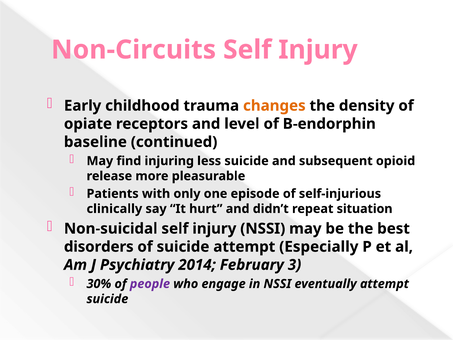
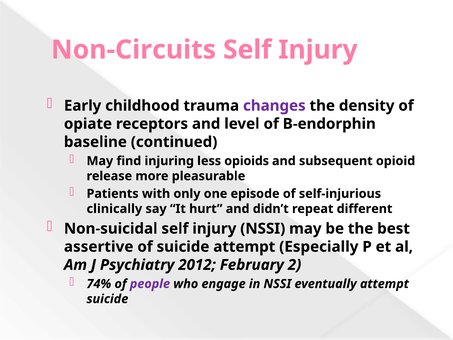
changes colour: orange -> purple (274, 106)
less suicide: suicide -> opioids (247, 161)
situation: situation -> different (365, 209)
disorders: disorders -> assertive (99, 247)
2014: 2014 -> 2012 (197, 265)
3: 3 -> 2 (295, 265)
30%: 30% -> 74% (99, 284)
